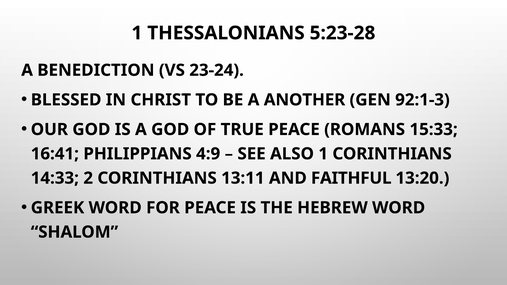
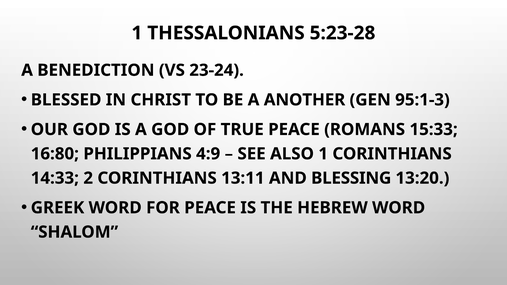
92:1-3: 92:1-3 -> 95:1-3 (422, 100)
16:41: 16:41 -> 16:80 (55, 154)
FAITHFUL: FAITHFUL -> BLESSING (351, 178)
